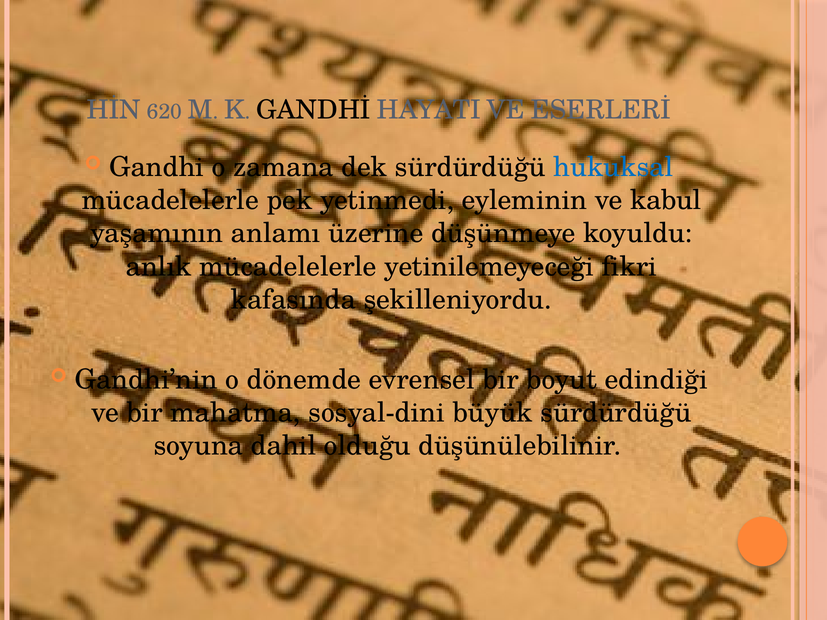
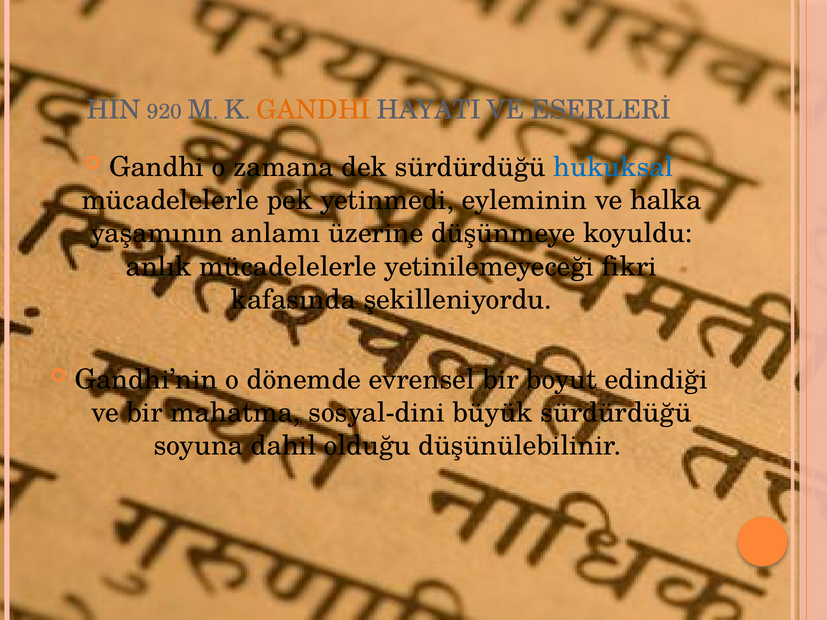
620: 620 -> 920 (164, 112)
GANDHİ colour: black -> orange (314, 110)
kabul: kabul -> halka (666, 200)
